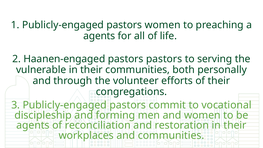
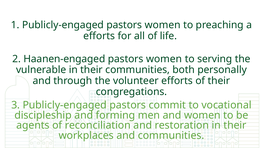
agents: agents -> efforts (99, 36)
pastors: pastors -> women (164, 59)
